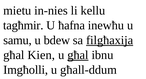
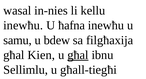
mietu: mietu -> wasal (17, 10)
tagħmir: tagħmir -> inewħu (23, 25)
filgħaxija underline: present -> none (110, 40)
Imgħolli: Imgħolli -> Sellimlu (26, 69)
għall-ddum: għall-ddum -> għall-tiegħi (88, 69)
